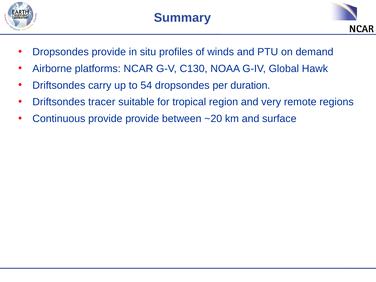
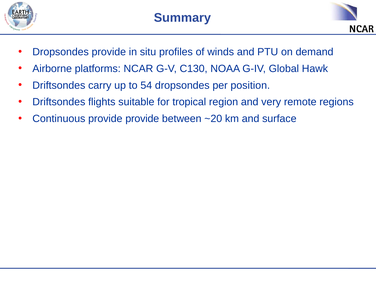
duration: duration -> position (250, 85)
tracer: tracer -> flights (102, 102)
